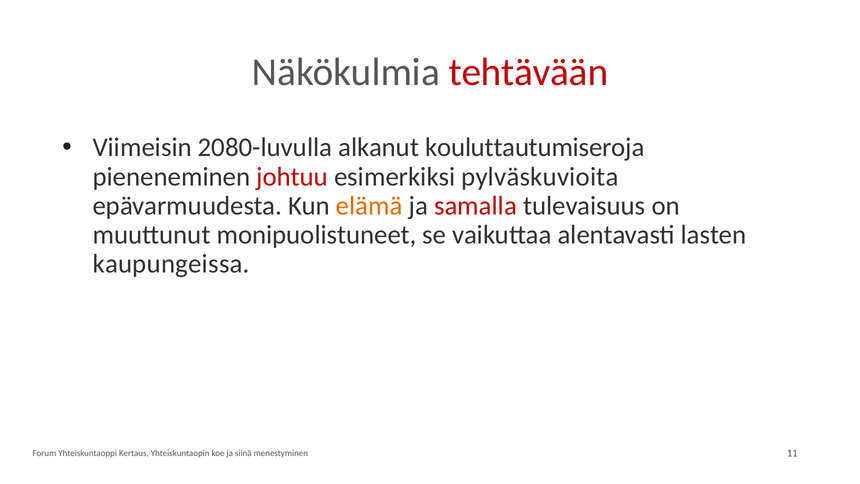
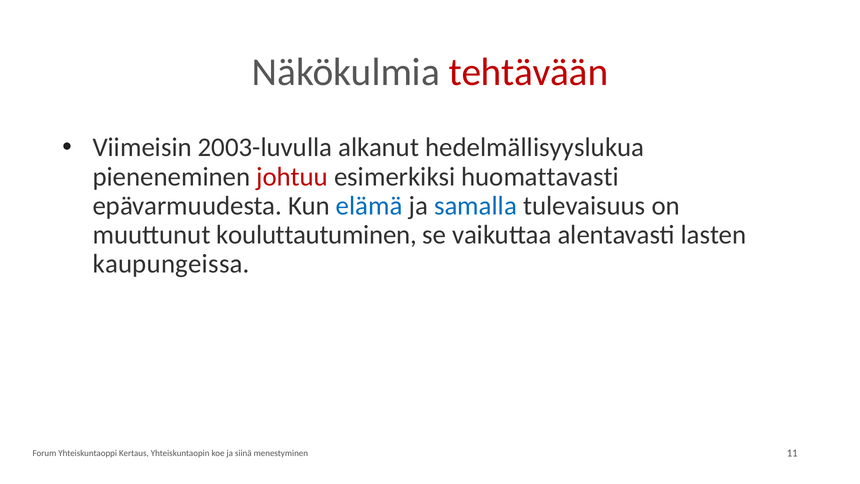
2080-luvulla: 2080-luvulla -> 2003-luvulla (265, 148)
kouluttautumiseroja: kouluttautumiseroja -> hedelmällisyyslukua (535, 148)
pylväskuvioita: pylväskuvioita -> huomattavasti (540, 177)
elämä colour: orange -> blue (369, 206)
samalla colour: red -> blue (476, 206)
monipuolistuneet: monipuolistuneet -> kouluttautuminen (317, 235)
